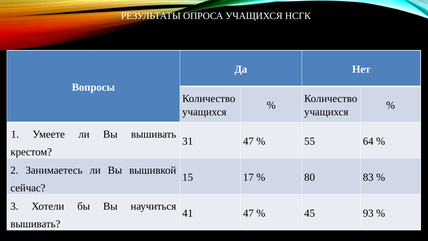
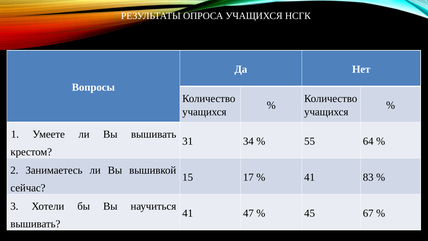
31 47: 47 -> 34 (248, 141)
80: 80 -> 41 (310, 177)
93: 93 -> 67 (368, 213)
